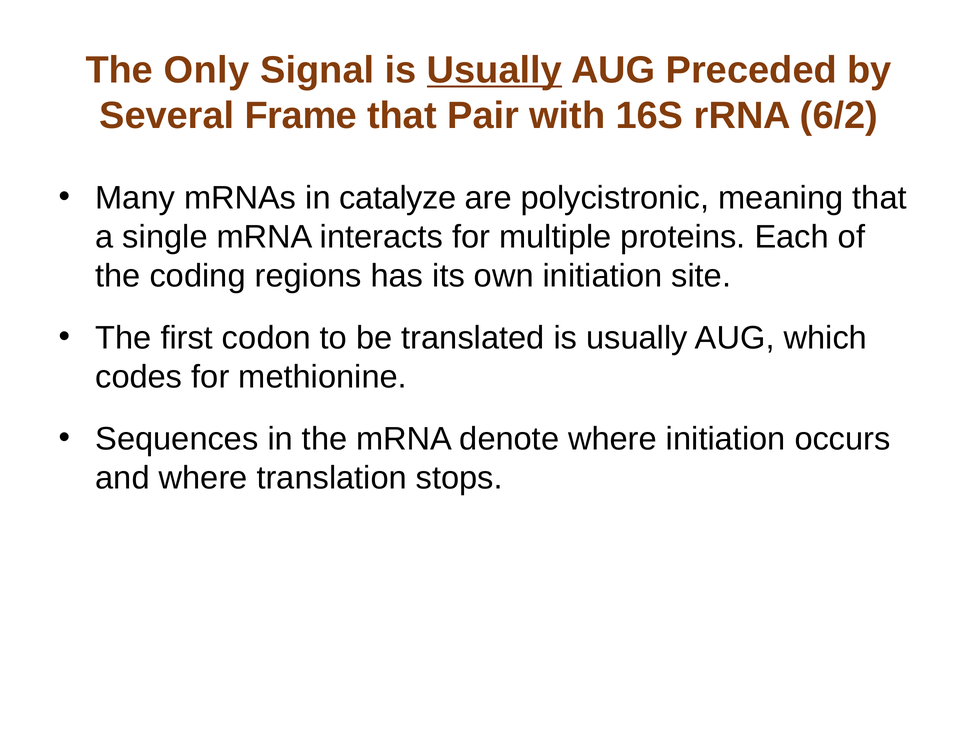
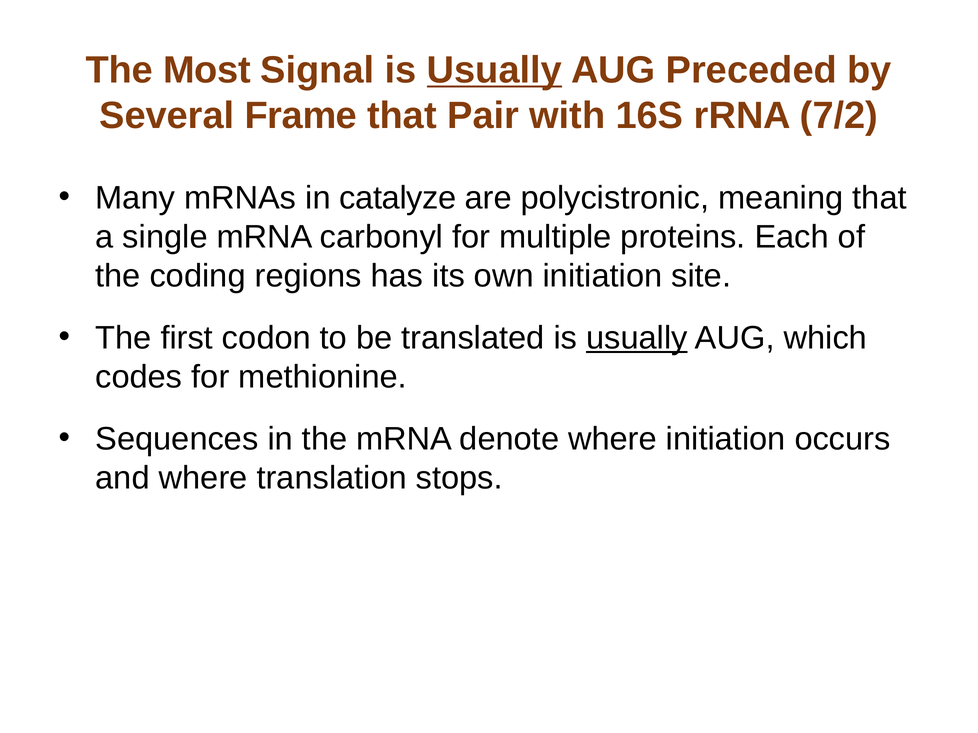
Only: Only -> Most (207, 70)
6/2: 6/2 -> 7/2 (839, 116)
interacts: interacts -> carbonyl (382, 237)
usually underline: none -> present (637, 338)
